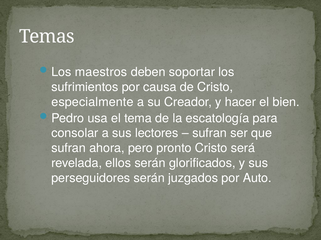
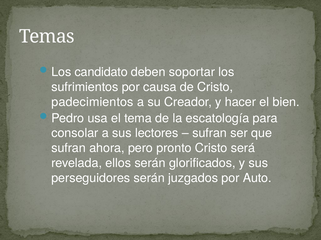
maestros: maestros -> candidato (101, 72)
especialmente: especialmente -> padecimientos (92, 102)
